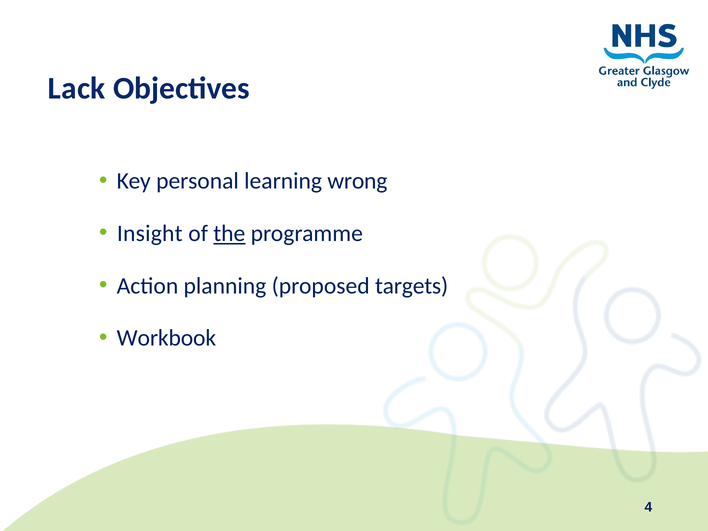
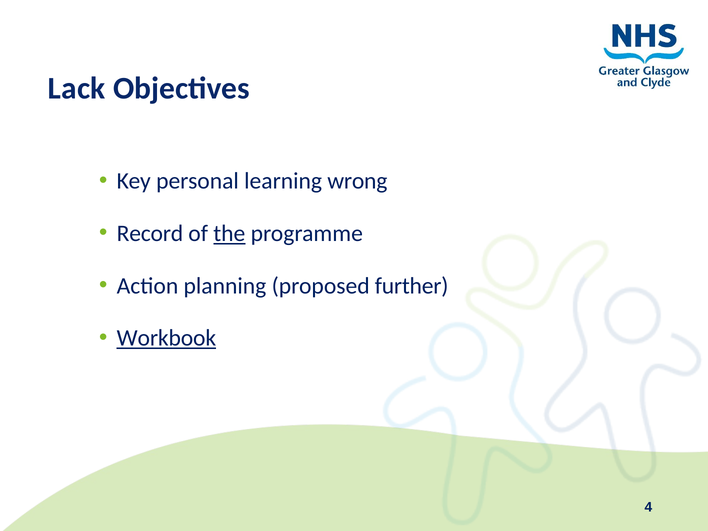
Insight: Insight -> Record (150, 233)
targets: targets -> further (412, 286)
Workbook underline: none -> present (166, 338)
